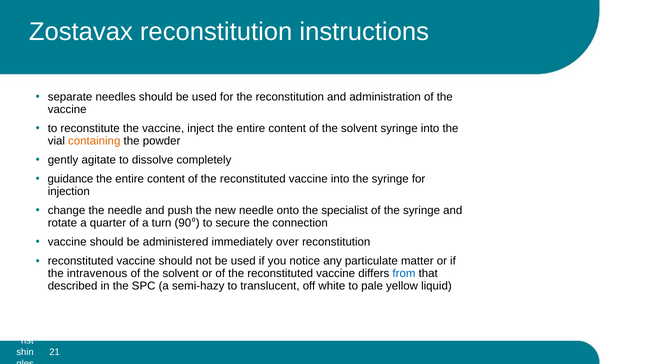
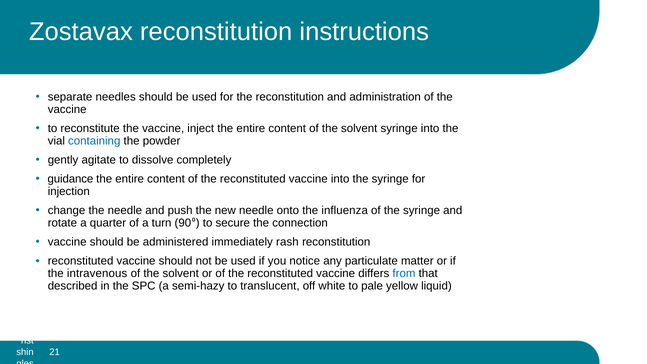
containing colour: orange -> blue (94, 141)
specialist: specialist -> influenza (345, 211)
over: over -> rash (287, 242)
